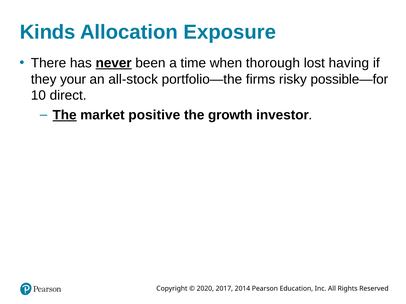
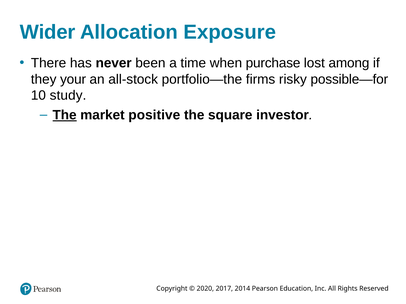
Kinds: Kinds -> Wider (48, 32)
never underline: present -> none (114, 63)
thorough: thorough -> purchase (273, 63)
having: having -> among (349, 63)
direct: direct -> study (68, 96)
growth: growth -> square (230, 115)
